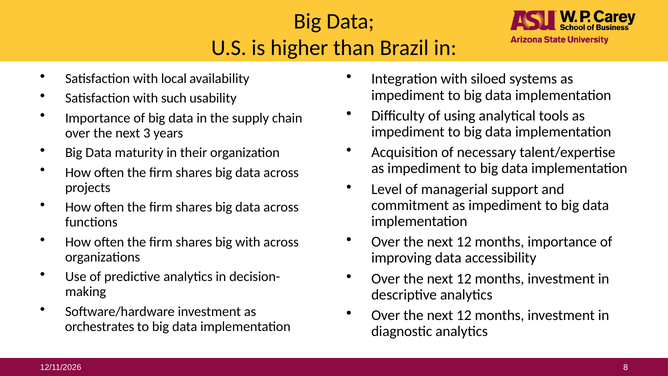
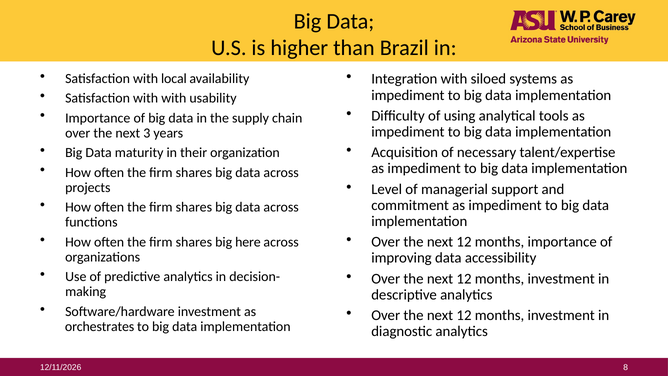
with such: such -> with (174, 98)
big with: with -> here (248, 242)
